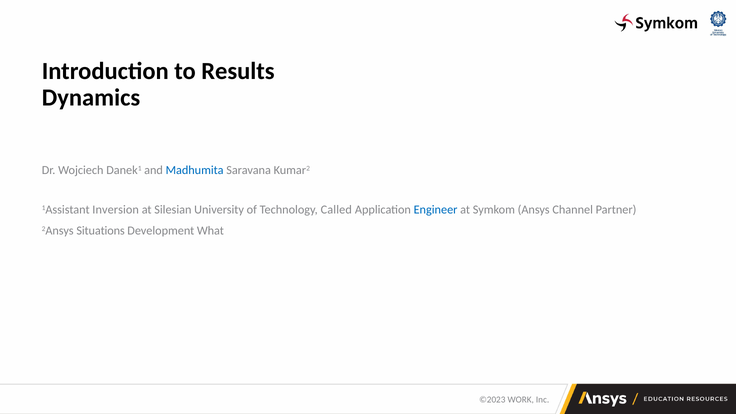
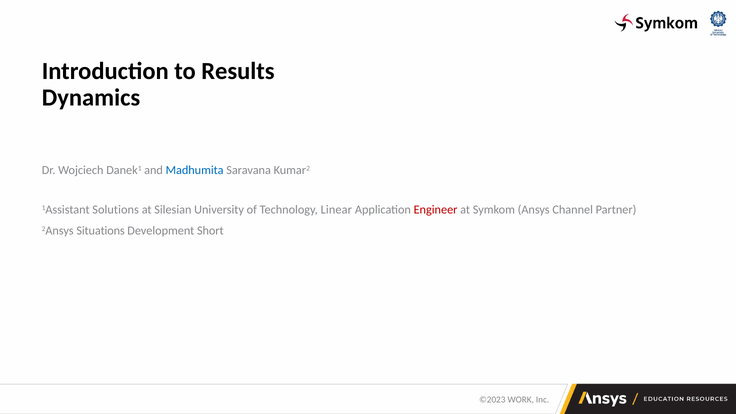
Inversion: Inversion -> Solutions (116, 210)
Called: Called -> Linear (336, 210)
Engineer colour: blue -> red (436, 210)
What: What -> Short (210, 231)
